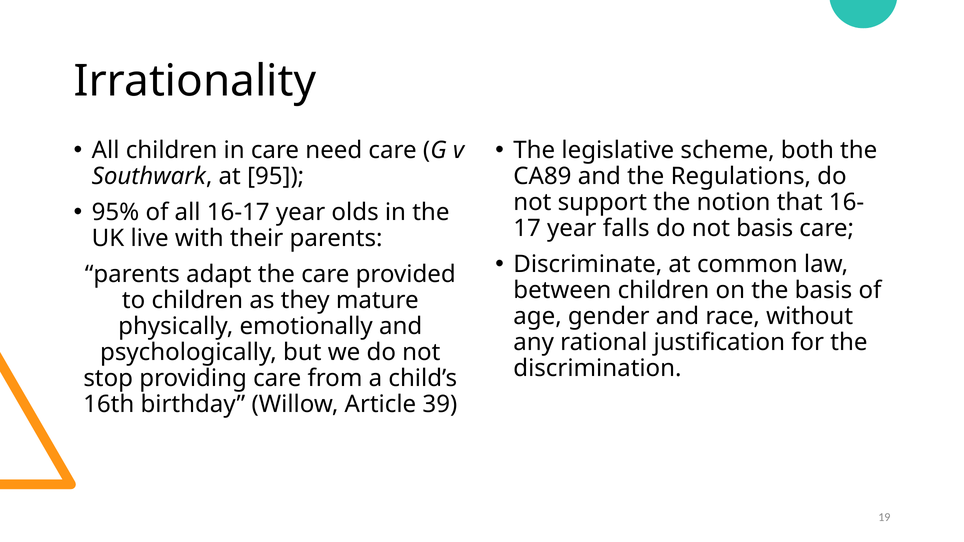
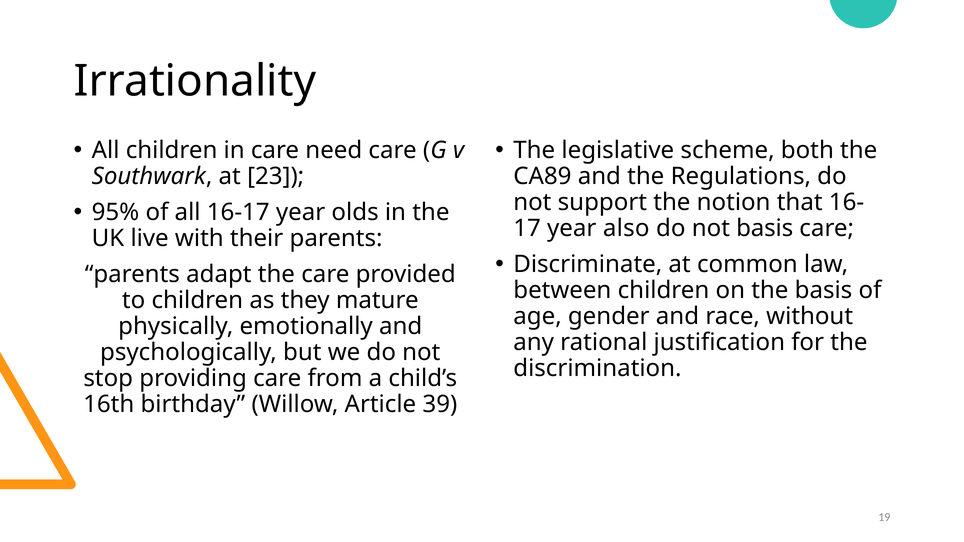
95: 95 -> 23 (276, 176)
falls: falls -> also (626, 228)
